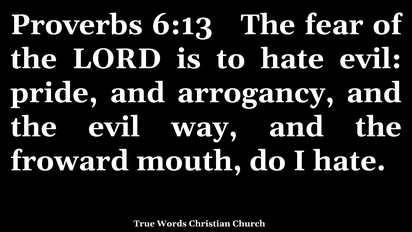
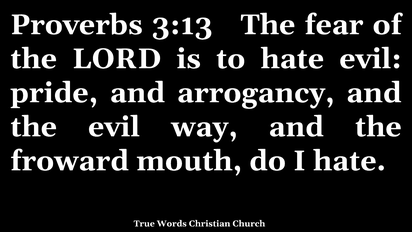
6:13: 6:13 -> 3:13 (182, 25)
